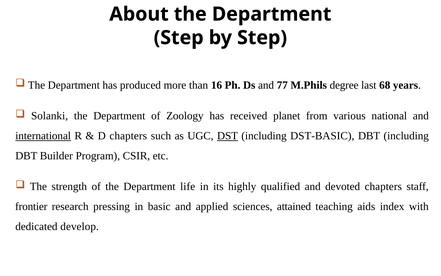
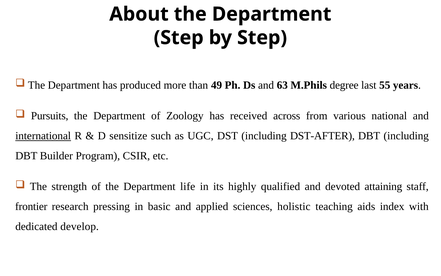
16: 16 -> 49 (217, 85)
77: 77 -> 63 (282, 85)
68: 68 -> 55 (385, 85)
Solanki: Solanki -> Pursuits (50, 116)
planet: planet -> across (287, 116)
D chapters: chapters -> sensitize (128, 136)
DST underline: present -> none (228, 136)
DST-BASIC: DST-BASIC -> DST-AFTER (322, 136)
devoted chapters: chapters -> attaining (383, 186)
attained: attained -> holistic (294, 206)
